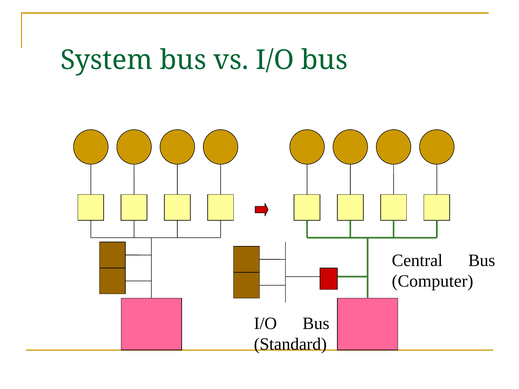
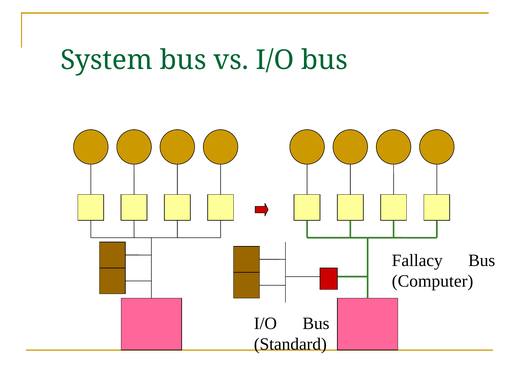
Central: Central -> Fallacy (417, 261)
